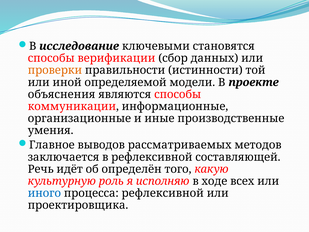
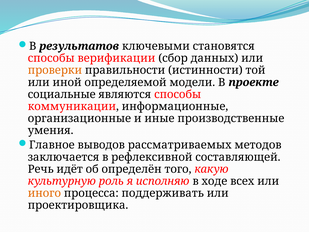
исследование: исследование -> результатов (79, 46)
объяснения: объяснения -> социальные (62, 94)
иного colour: blue -> orange (44, 193)
процесса рефлексивной: рефлексивной -> поддерживать (163, 193)
